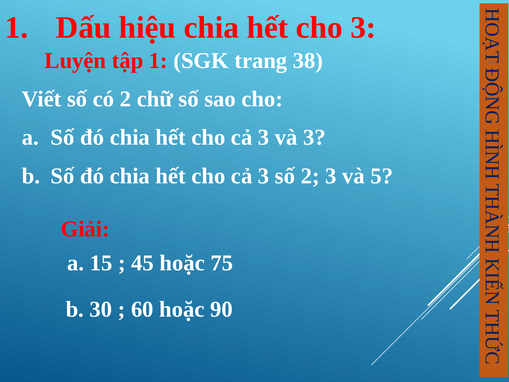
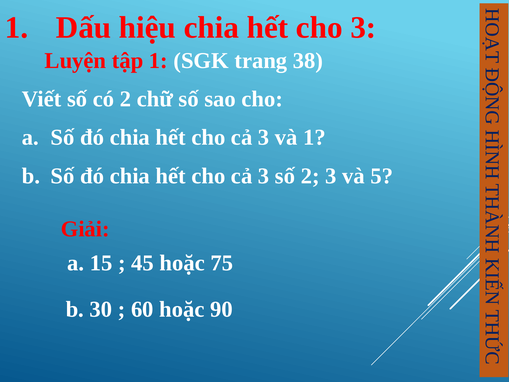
và 3: 3 -> 1 (315, 137)
